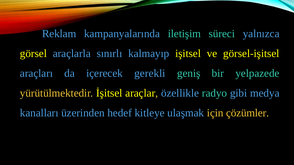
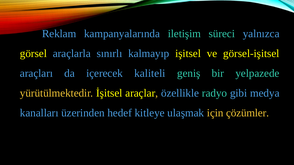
gerekli: gerekli -> kaliteli (150, 73)
